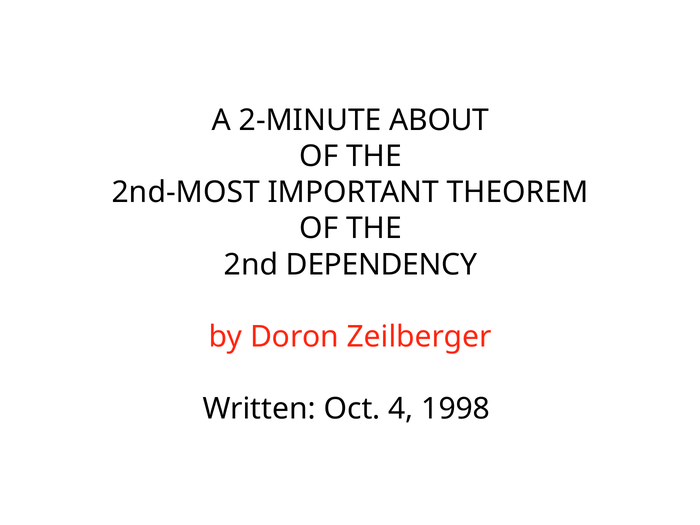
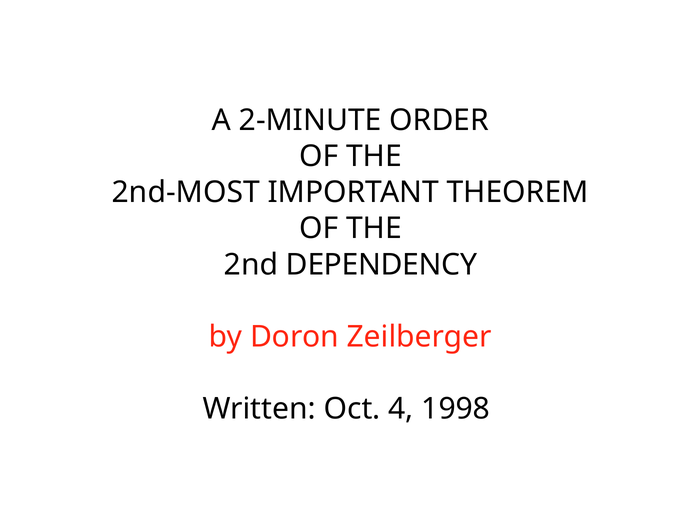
ABOUT: ABOUT -> ORDER (439, 120)
